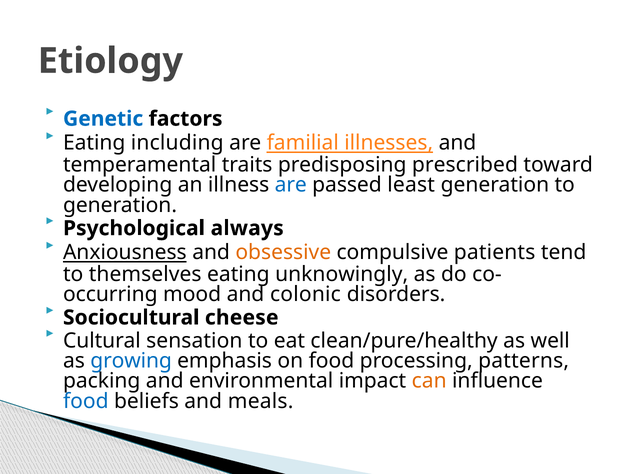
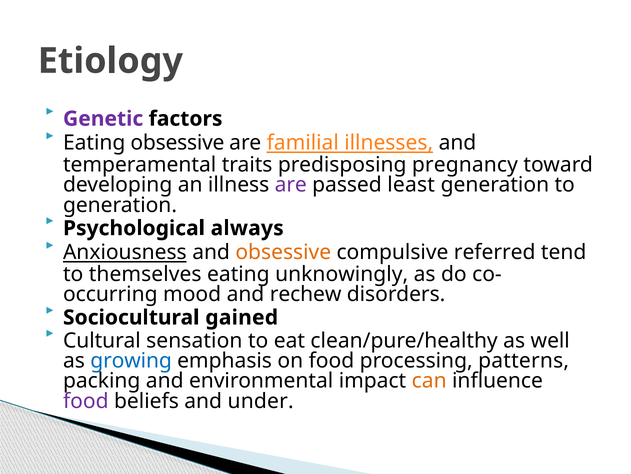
Genetic colour: blue -> purple (103, 119)
Eating including: including -> obsessive (177, 142)
prescribed: prescribed -> pregnancy (465, 165)
are colour: blue -> purple (291, 185)
patients: patients -> referred (495, 252)
colonic: colonic -> rechew (306, 294)
cheese: cheese -> gained (242, 317)
food colour: blue -> purple (86, 401)
meals: meals -> under (261, 401)
